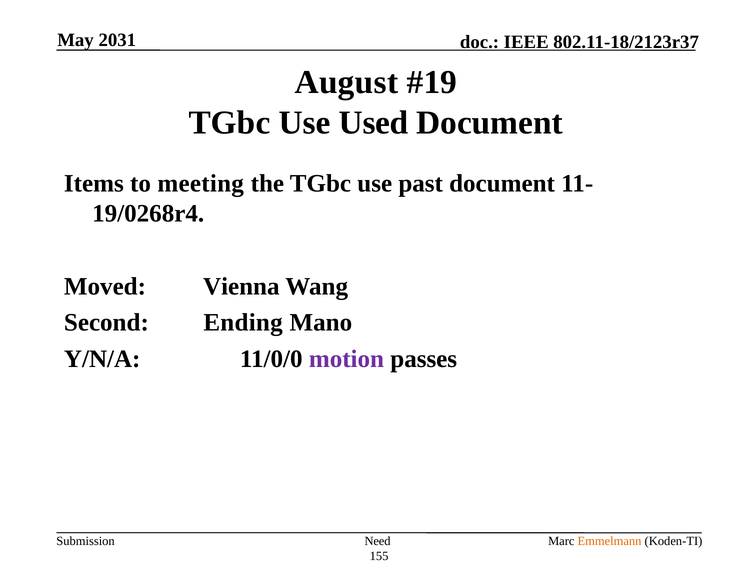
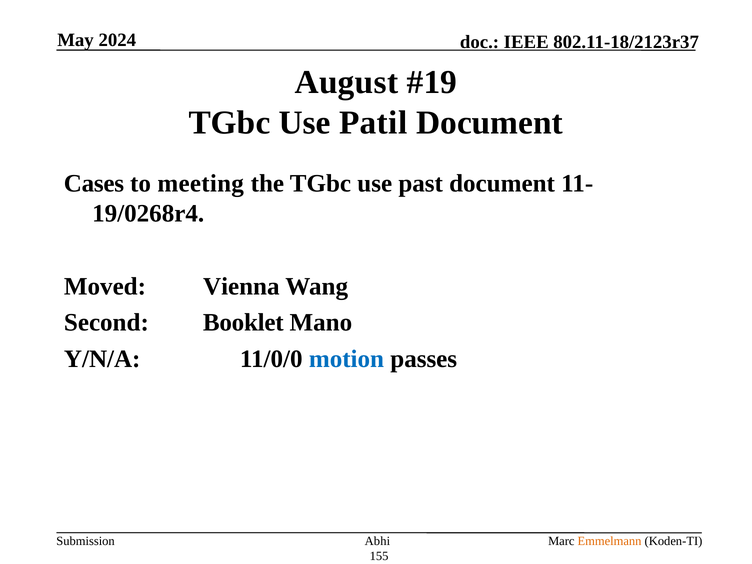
2031: 2031 -> 2024 (117, 40)
Used: Used -> Patil (373, 123)
Items: Items -> Cases (94, 184)
Ending: Ending -> Booklet (243, 323)
motion colour: purple -> blue (346, 359)
Need: Need -> Abhi (377, 541)
